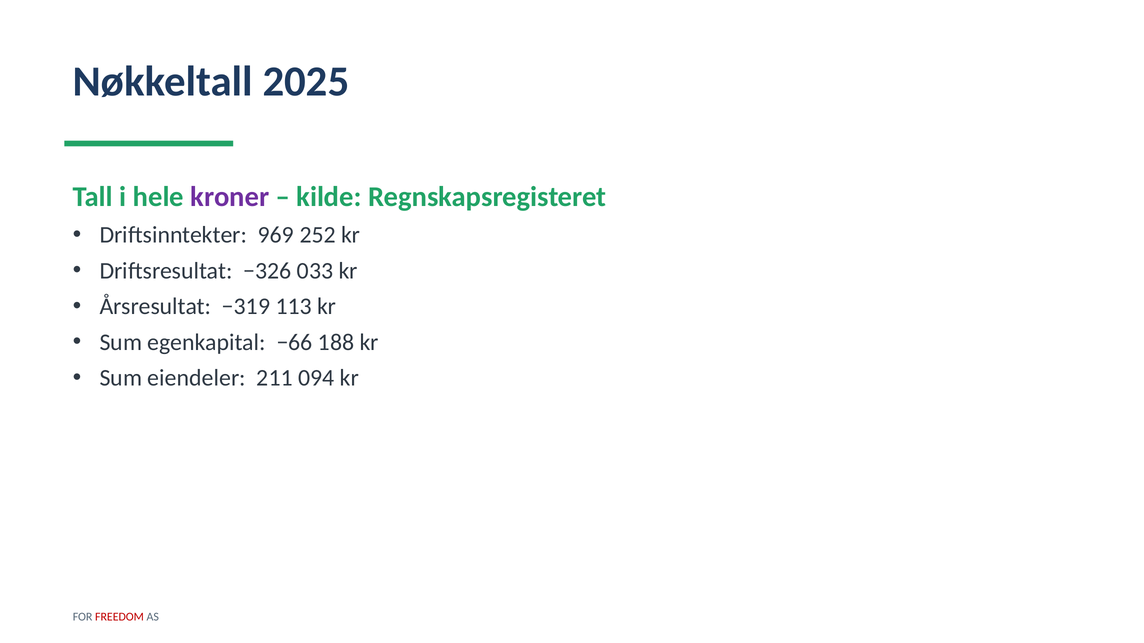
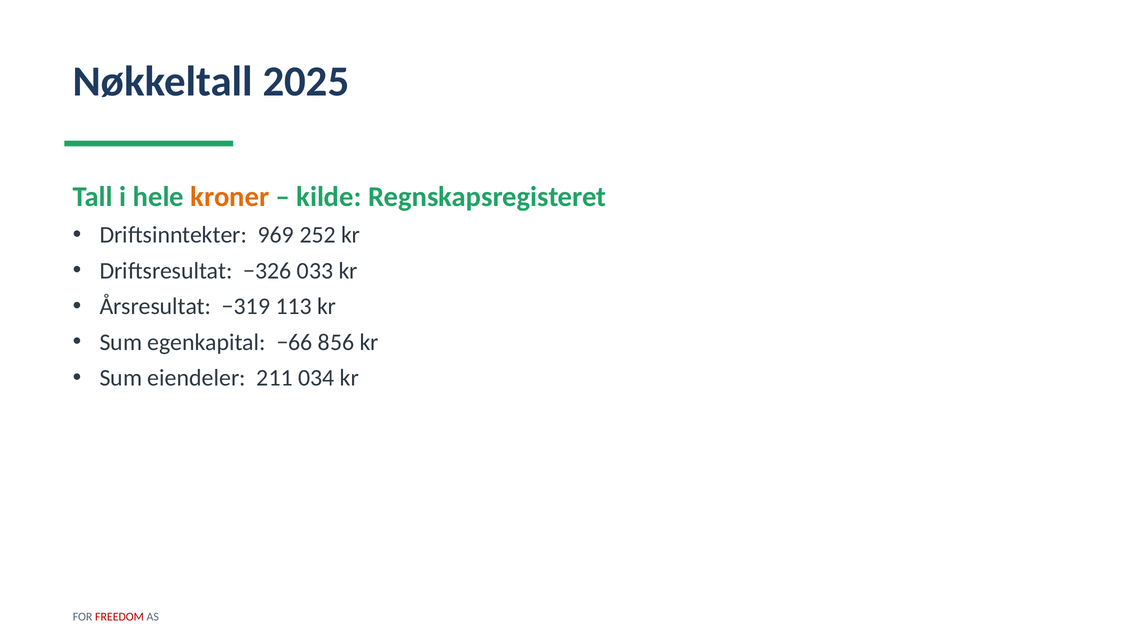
kroner colour: purple -> orange (230, 197)
188: 188 -> 856 (336, 343)
094: 094 -> 034 (316, 378)
